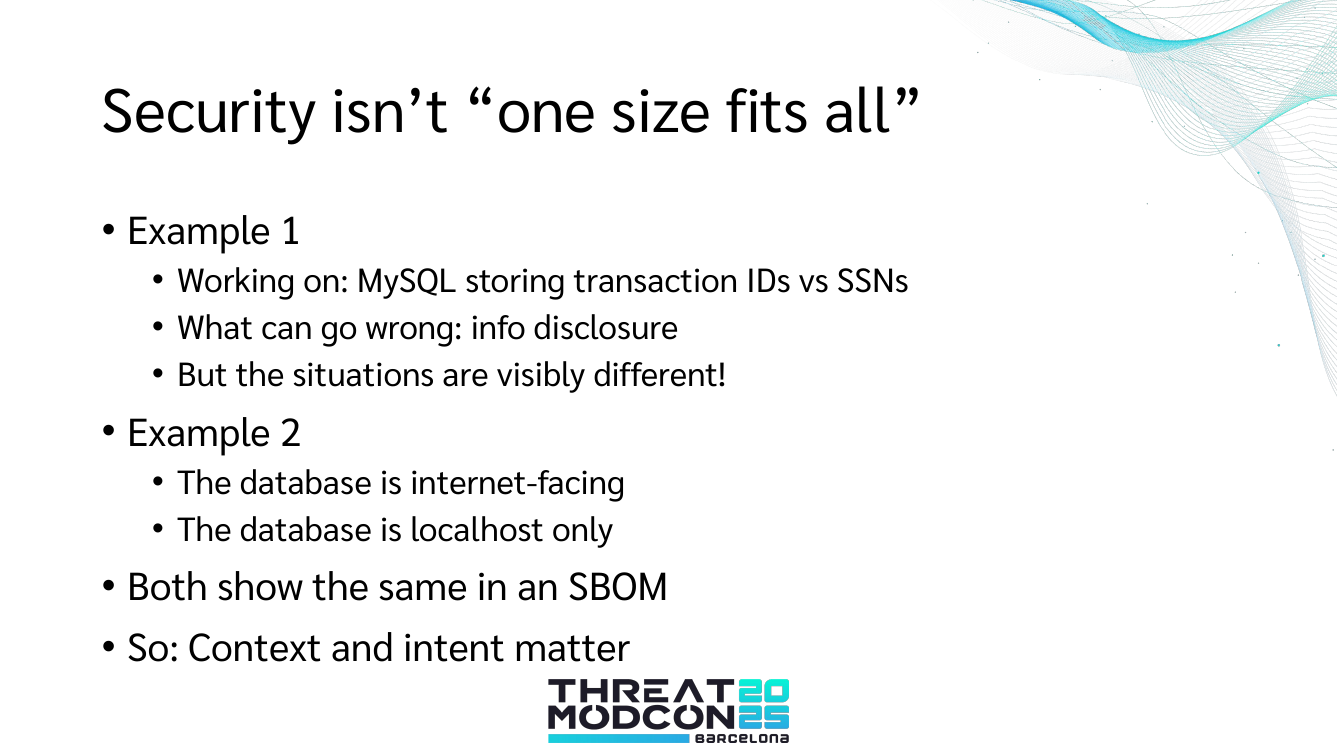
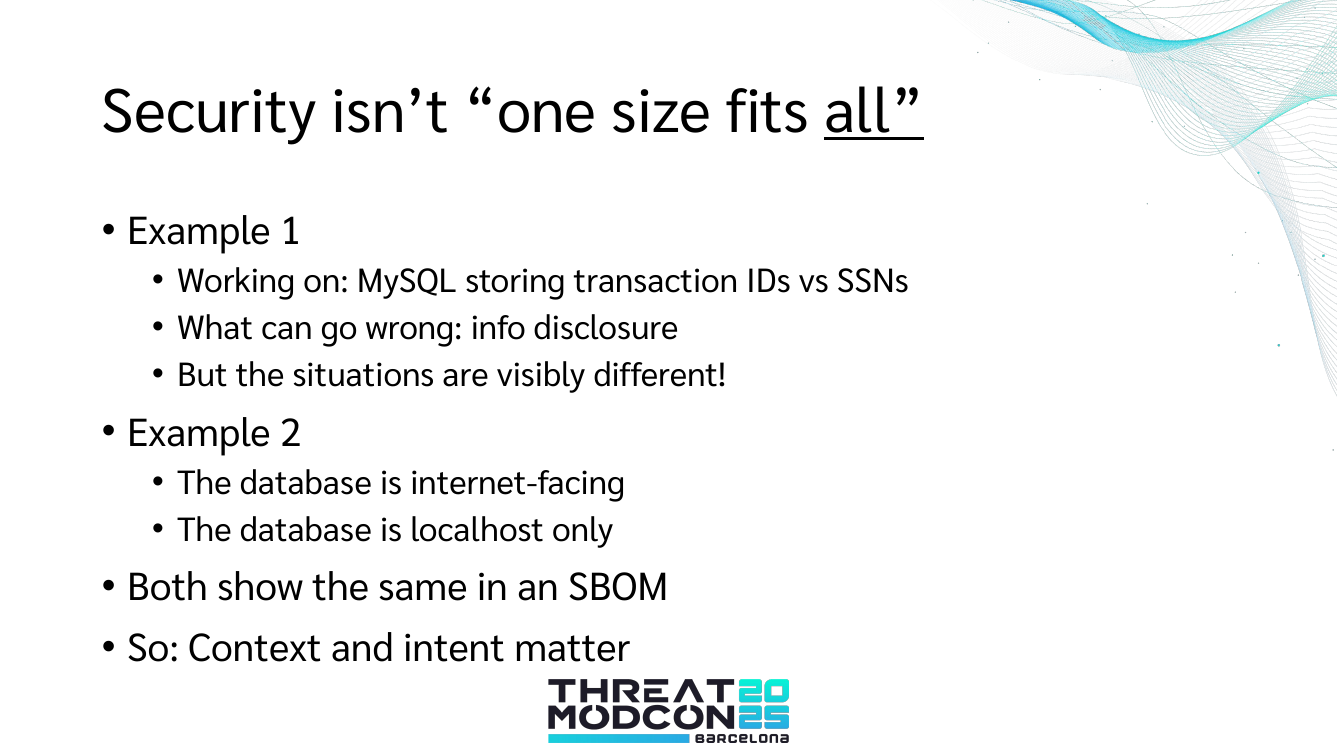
all underline: none -> present (874, 112)
